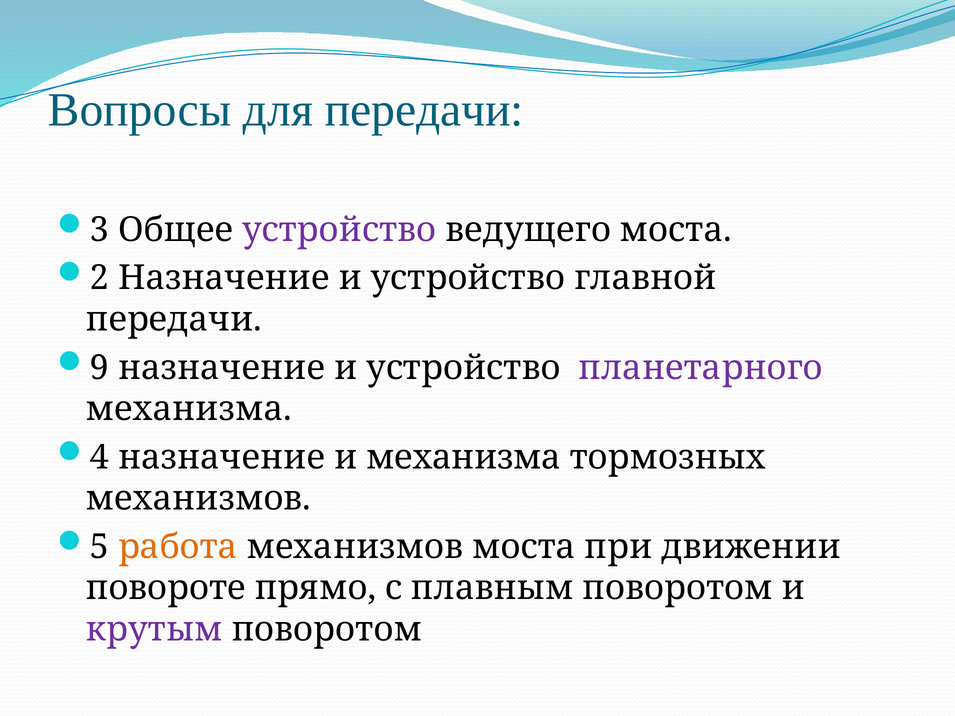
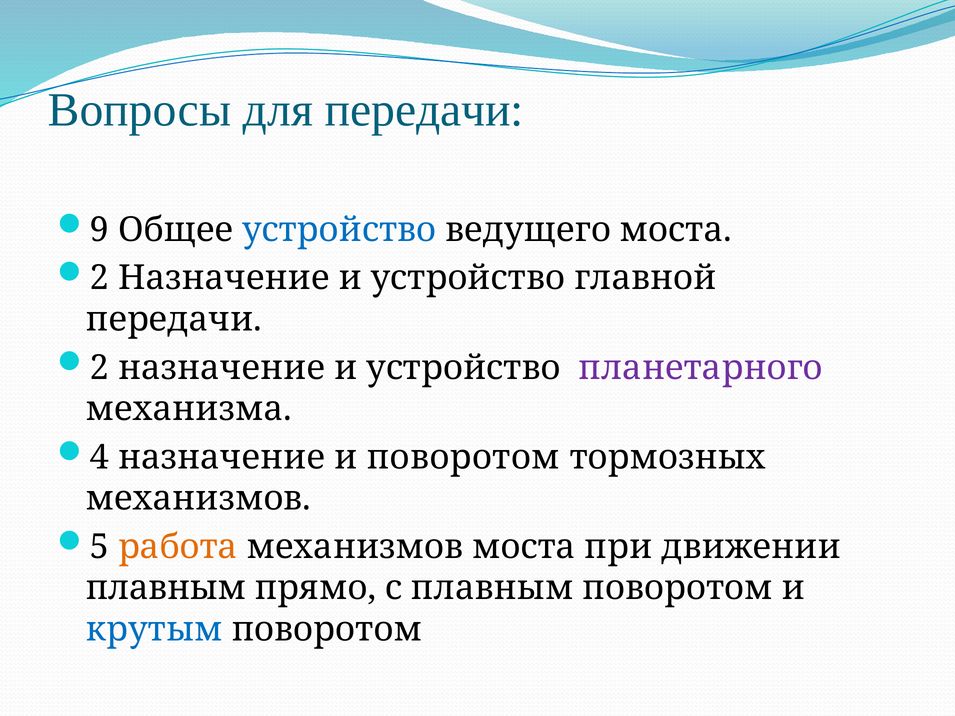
3: 3 -> 9 (100, 230)
устройство colour: purple -> blue (339, 230)
9: 9 -> 2 (100, 368)
и механизма: механизма -> поворотом (463, 457)
повороте: повороте -> плавным (166, 588)
крутым colour: purple -> blue (154, 630)
